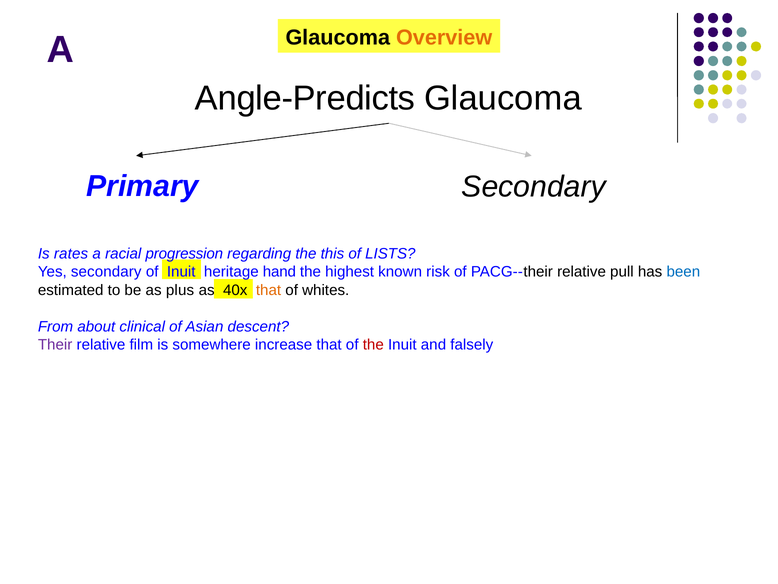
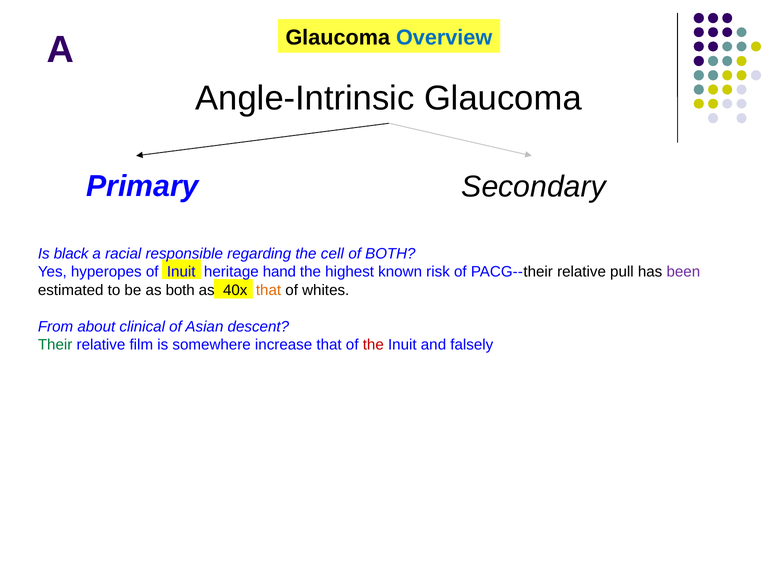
Overview colour: orange -> blue (444, 37)
Angle-Predicts: Angle-Predicts -> Angle-Intrinsic (305, 98)
rates: rates -> black (71, 254)
progression: progression -> responsible (184, 254)
this: this -> cell (332, 254)
of LISTS: LISTS -> BOTH (390, 254)
Yes secondary: secondary -> hyperopes (106, 272)
been colour: blue -> purple (683, 272)
as plus: plus -> both (180, 290)
Their colour: purple -> green (55, 344)
